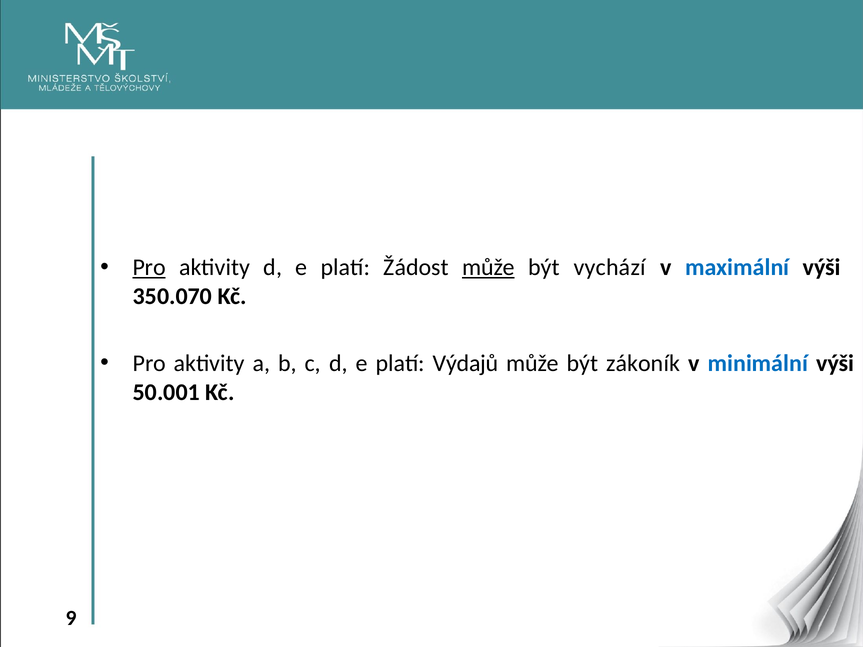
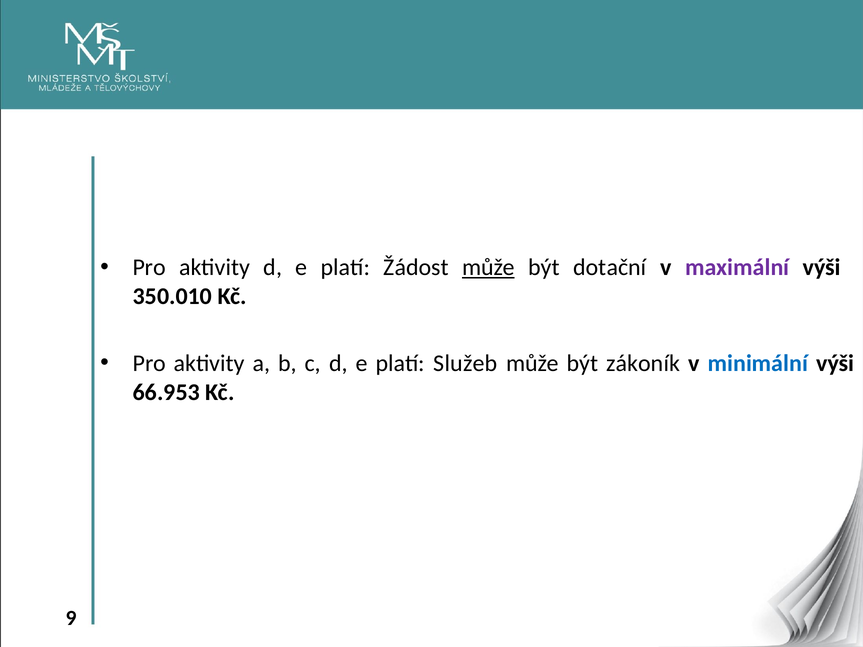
Pro underline: present -> none (149, 268)
vychází: vychází -> dotační (610, 268)
maximální colour: blue -> purple (737, 268)
350.070: 350.070 -> 350.010 (172, 296)
Výdajů: Výdajů -> Služeb (465, 364)
50.001: 50.001 -> 66.953 (166, 392)
